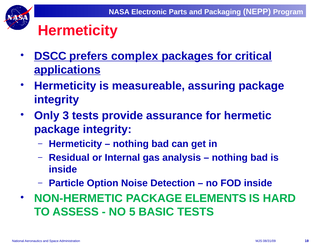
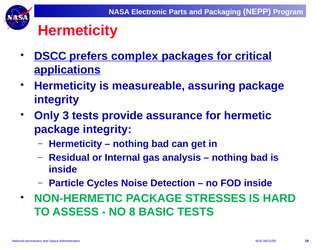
Option: Option -> Cycles (103, 183)
ELEMENTS: ELEMENTS -> STRESSES (216, 198)
5: 5 -> 8 (132, 212)
